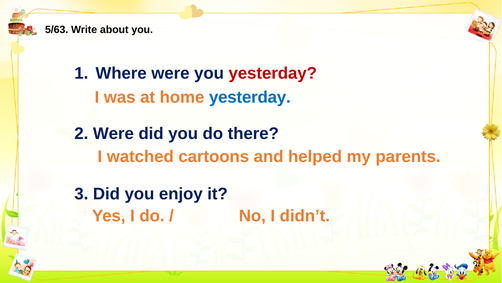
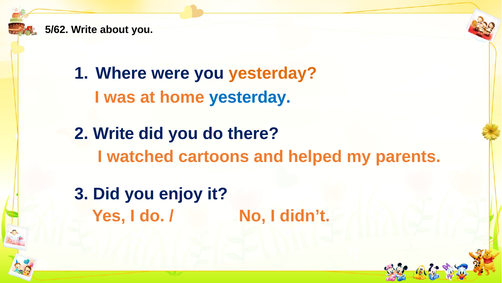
5/63: 5/63 -> 5/62 (57, 30)
yesterday colour: red -> orange (273, 73)
2 Were: Were -> Write (113, 133)
